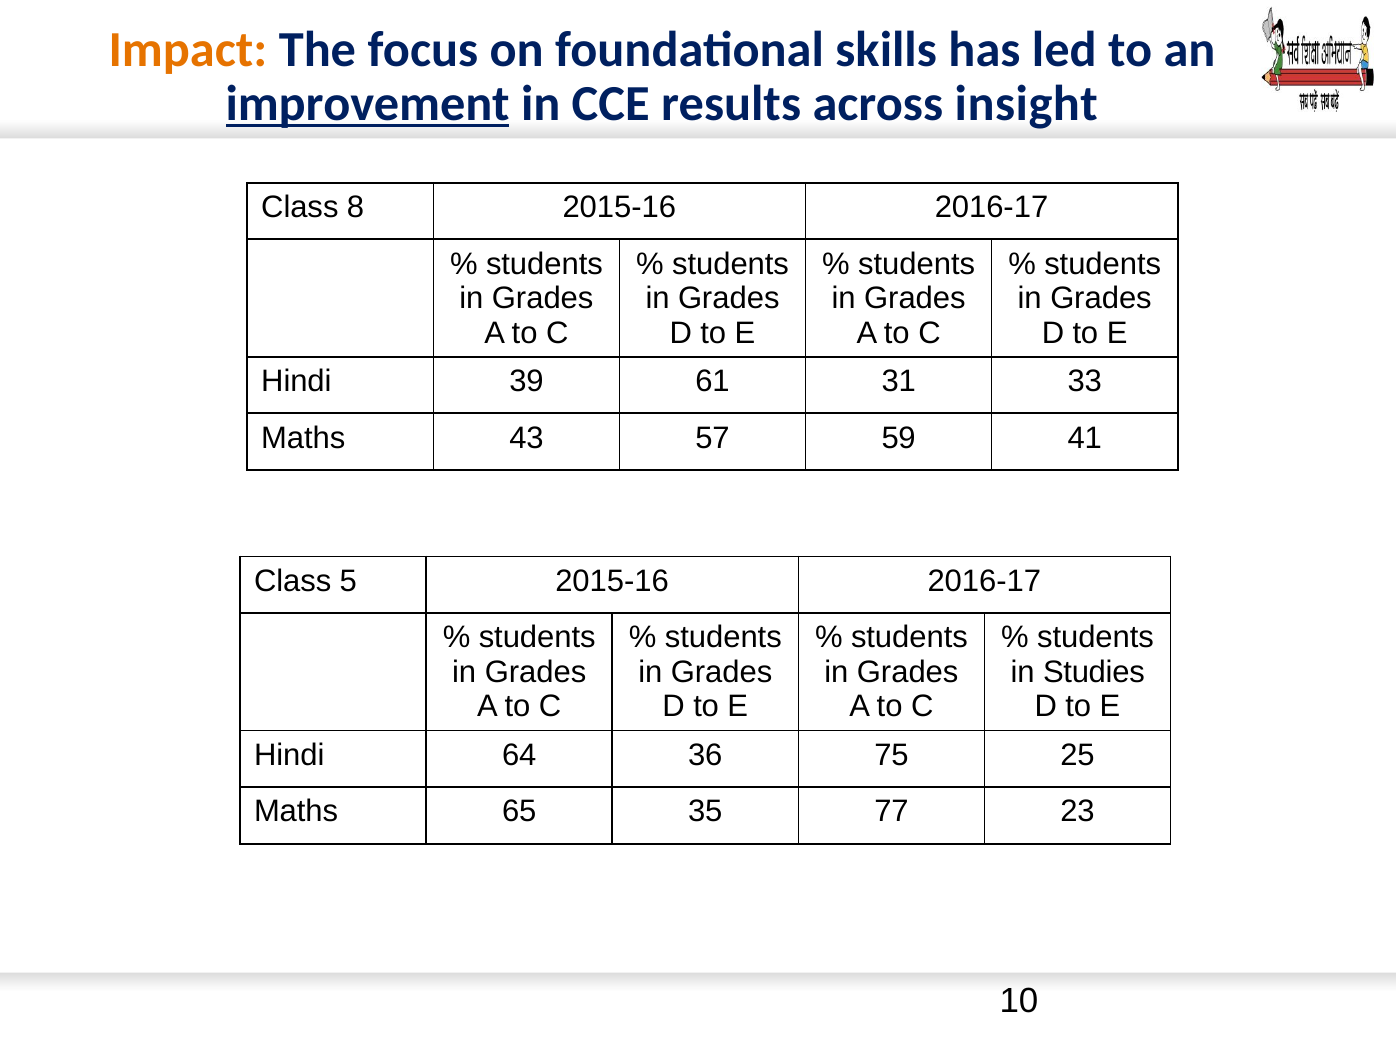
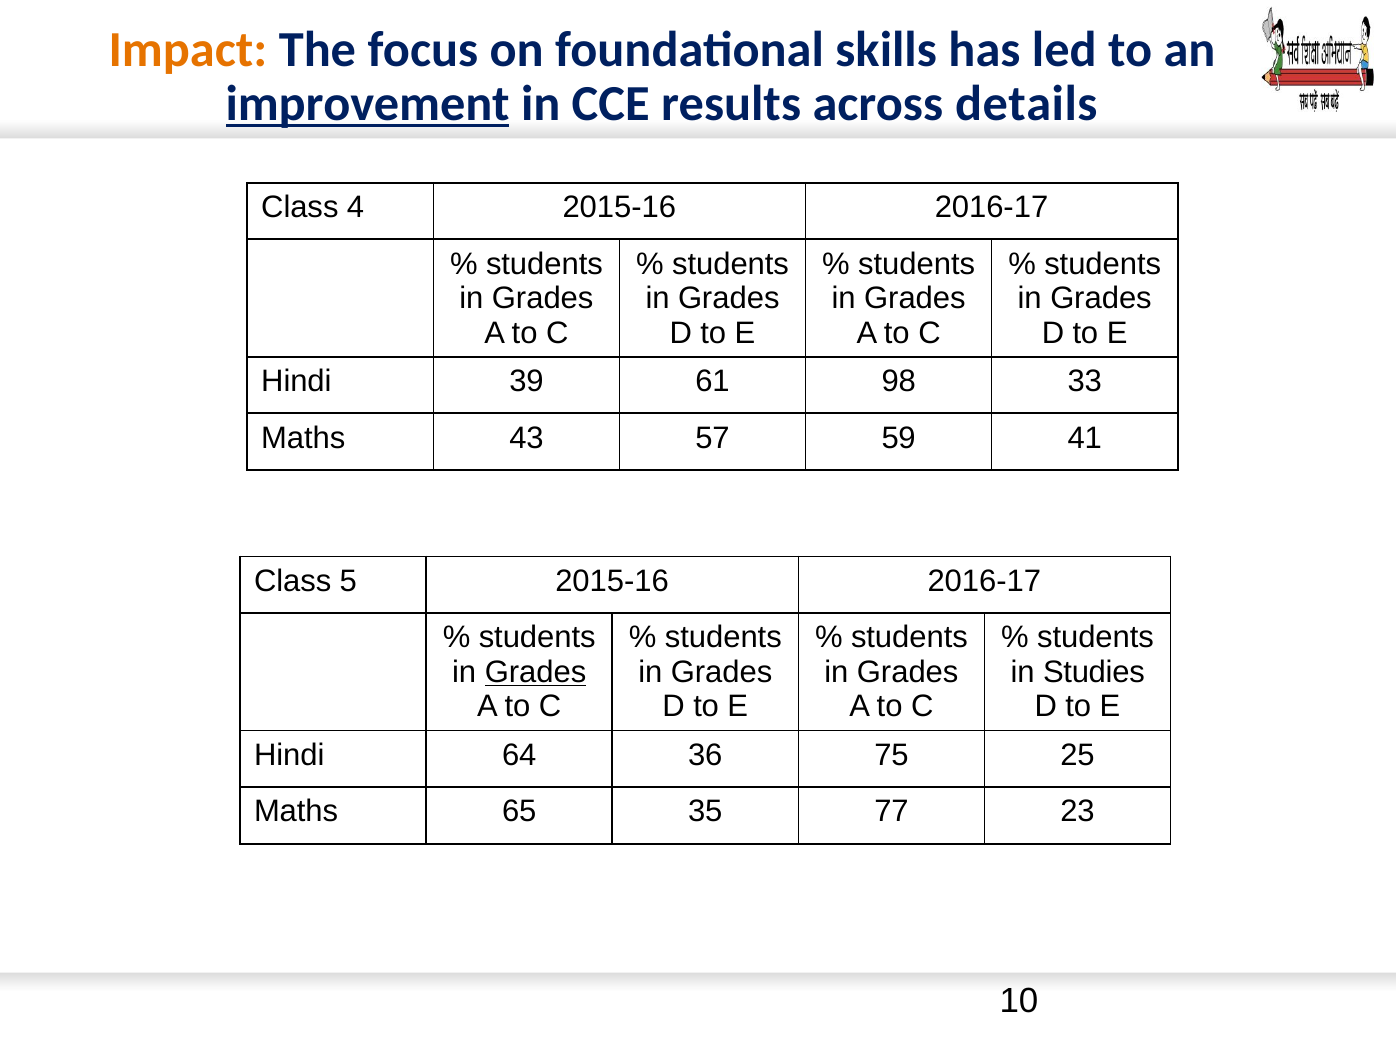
insight: insight -> details (1026, 104)
8: 8 -> 4 (356, 207)
31: 31 -> 98 (899, 381)
Grades underline: none -> present (536, 672)
